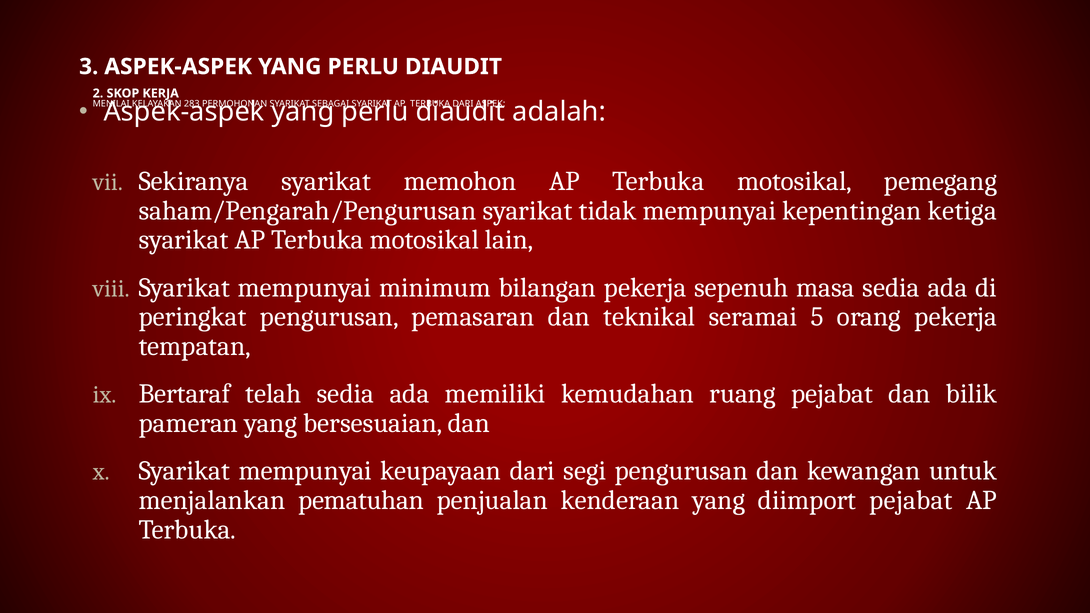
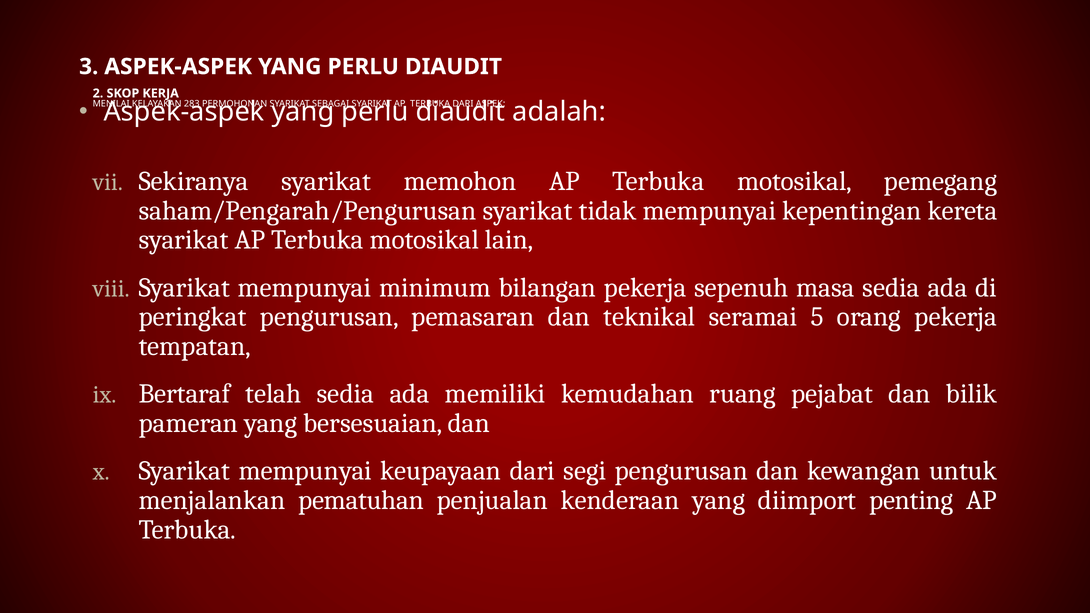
ketiga: ketiga -> kereta (963, 211)
diimport pejabat: pejabat -> penting (911, 501)
